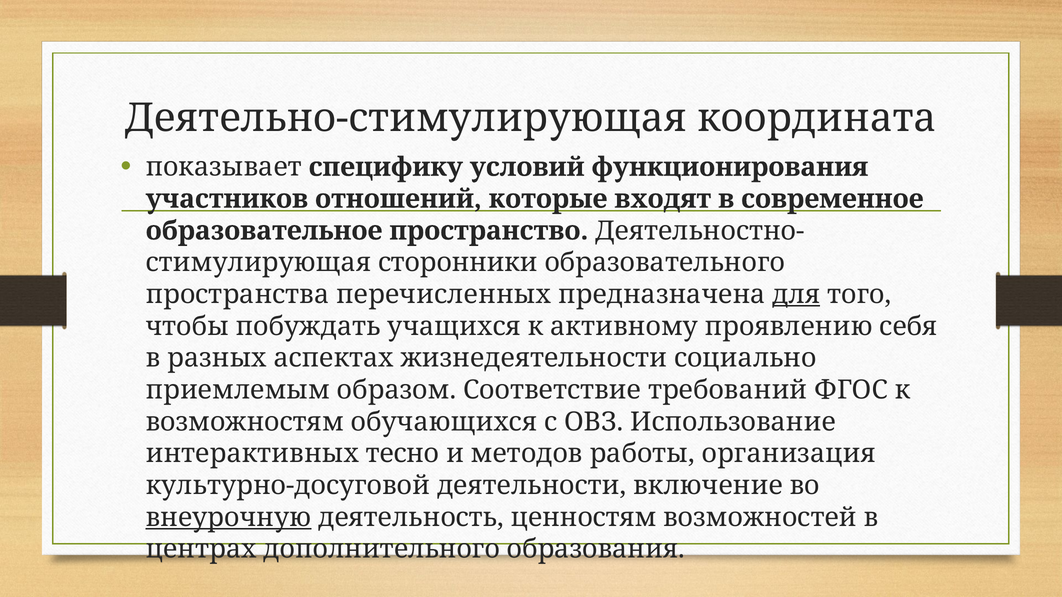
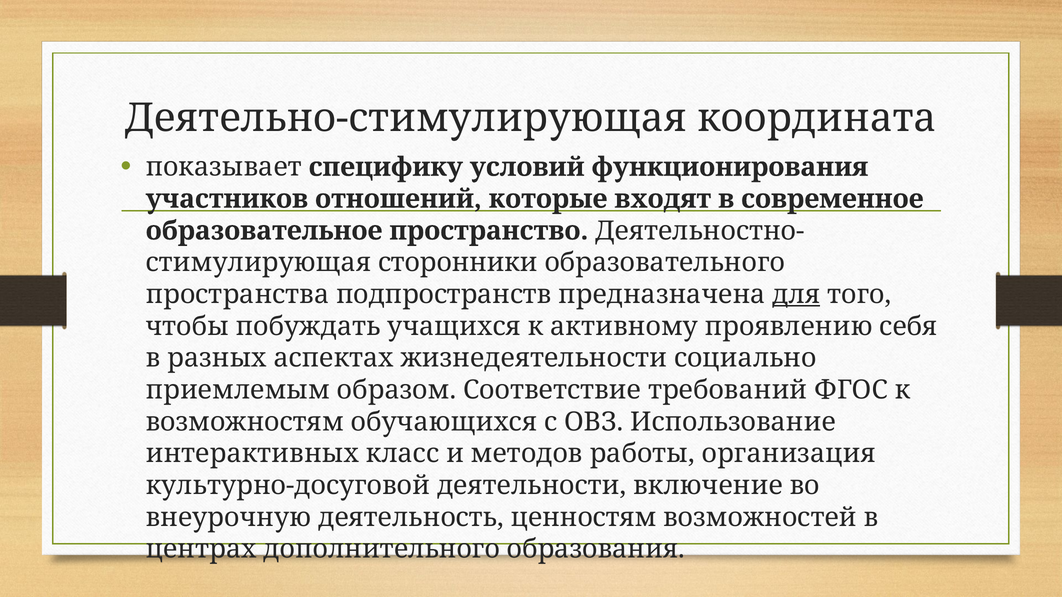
перечисленных: перечисленных -> подпространств (444, 295)
тесно: тесно -> класс (402, 454)
внеурочную underline: present -> none (228, 518)
